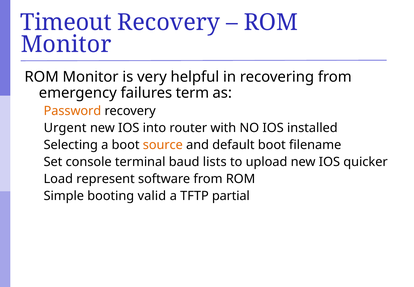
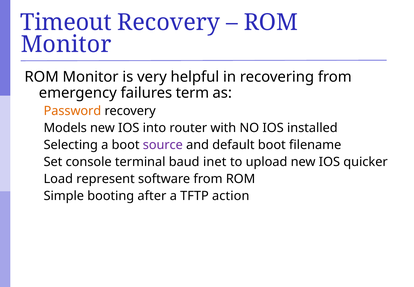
Urgent: Urgent -> Models (65, 128)
source colour: orange -> purple (163, 145)
lists: lists -> inet (215, 162)
valid: valid -> after (152, 196)
partial: partial -> action (231, 196)
